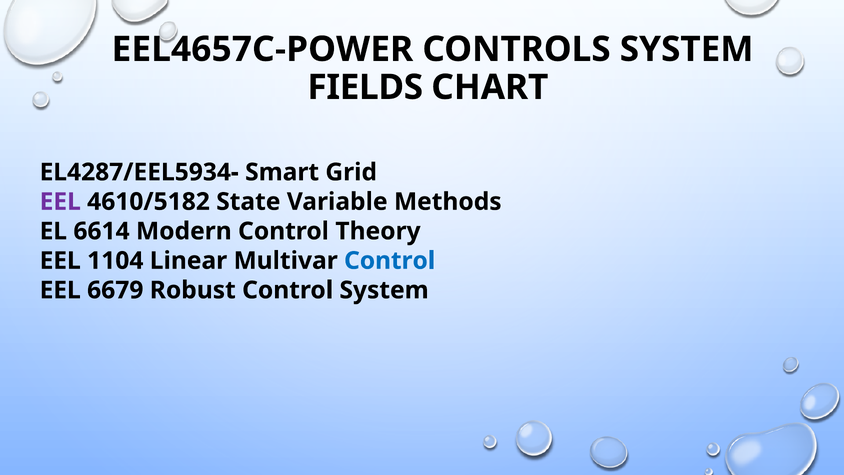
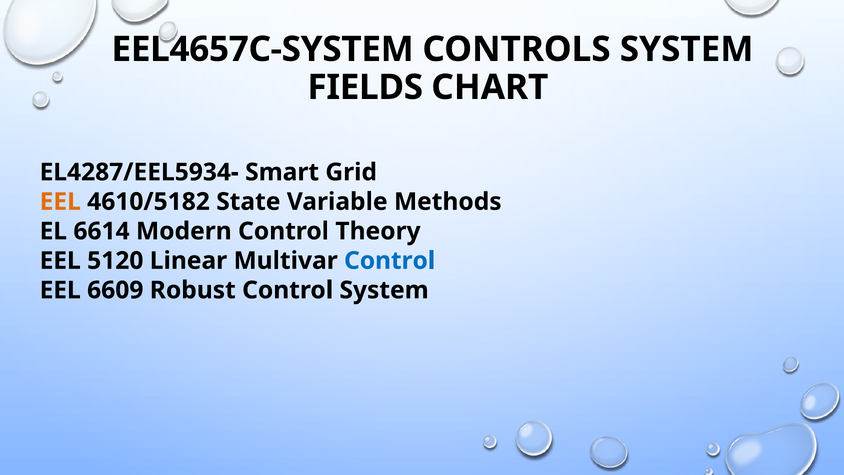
EEL4657C-POWER: EEL4657C-POWER -> EEL4657C-SYSTEM (263, 49)
EEL colour: purple -> orange (60, 202)
1104: 1104 -> 5120 (115, 261)
6679: 6679 -> 6609 (115, 290)
